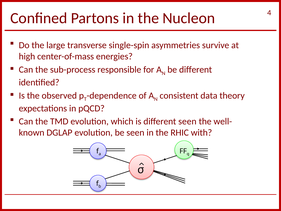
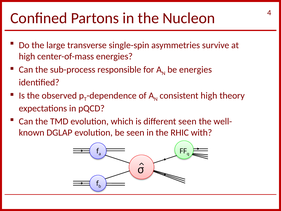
be different: different -> energies (195, 70)
consistent data: data -> high (209, 95)
